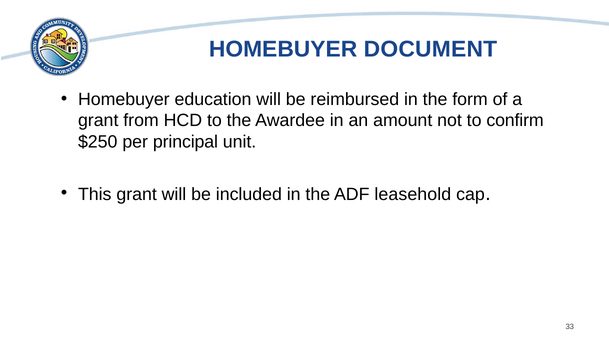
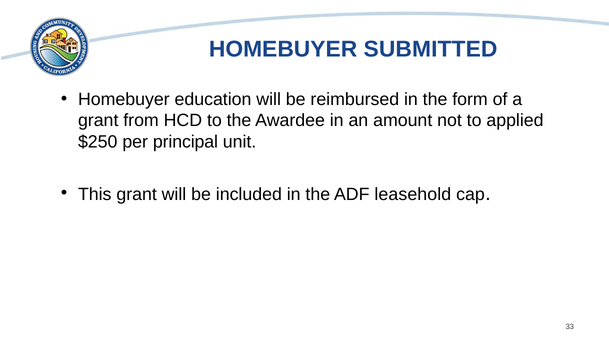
DOCUMENT: DOCUMENT -> SUBMITTED (431, 49)
confirm: confirm -> applied (515, 121)
